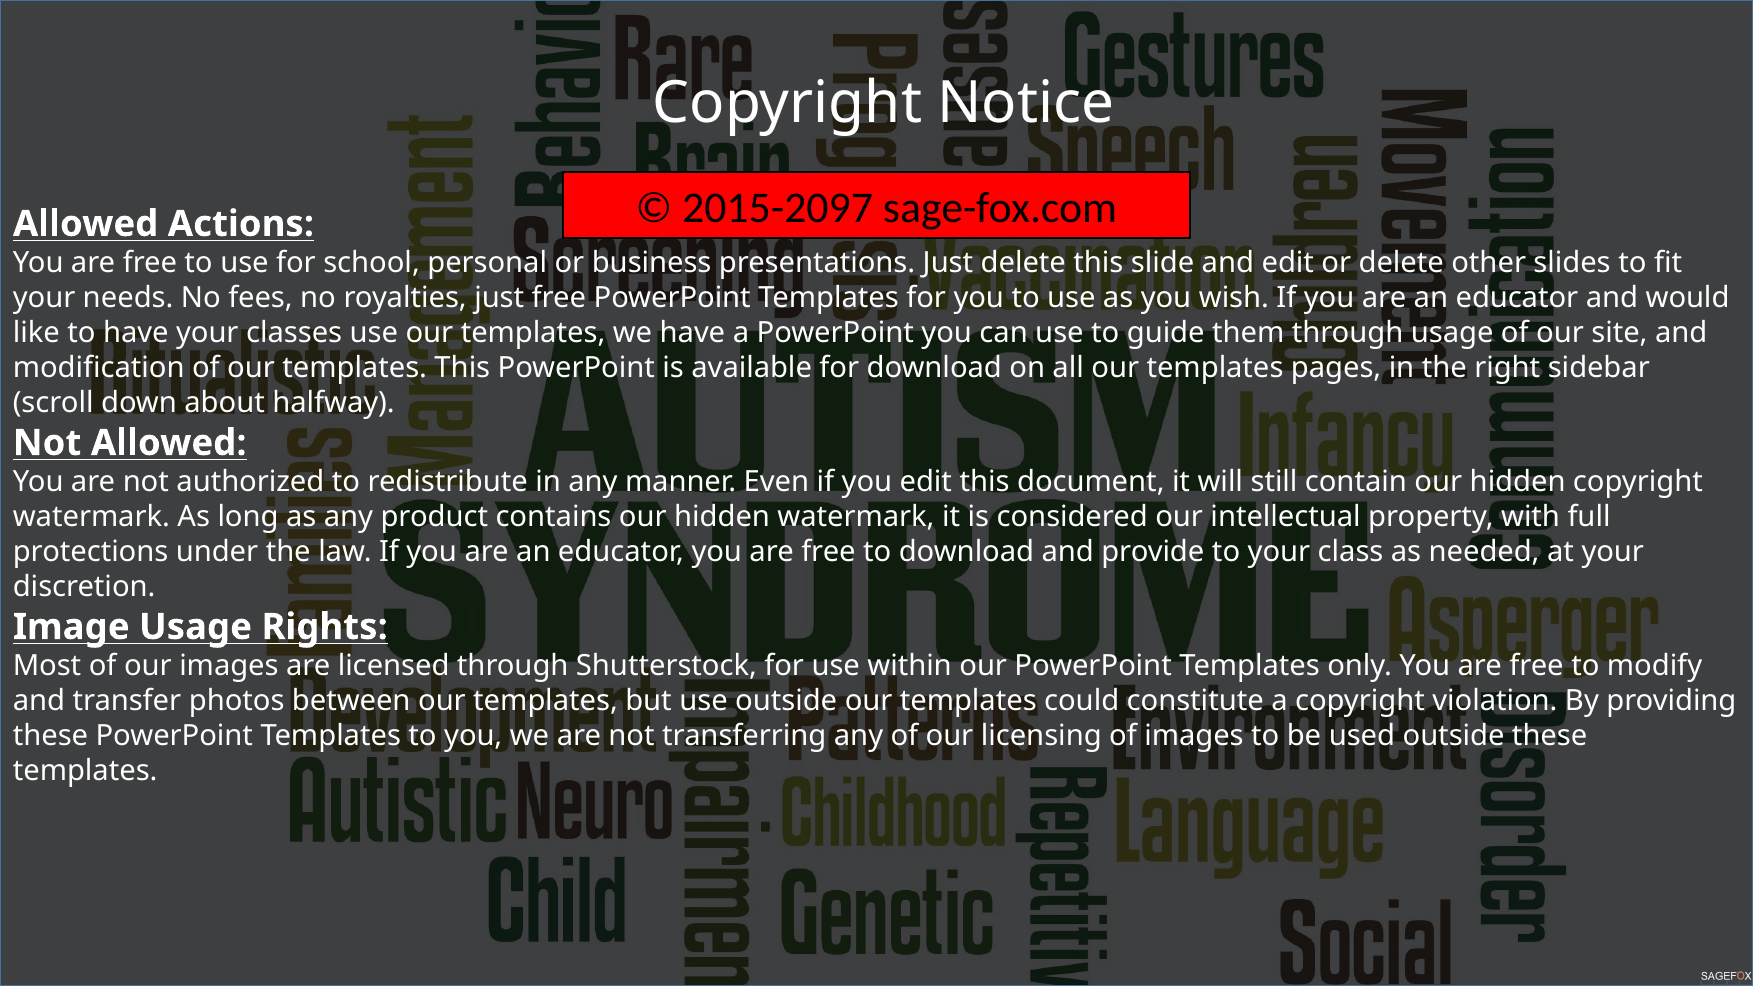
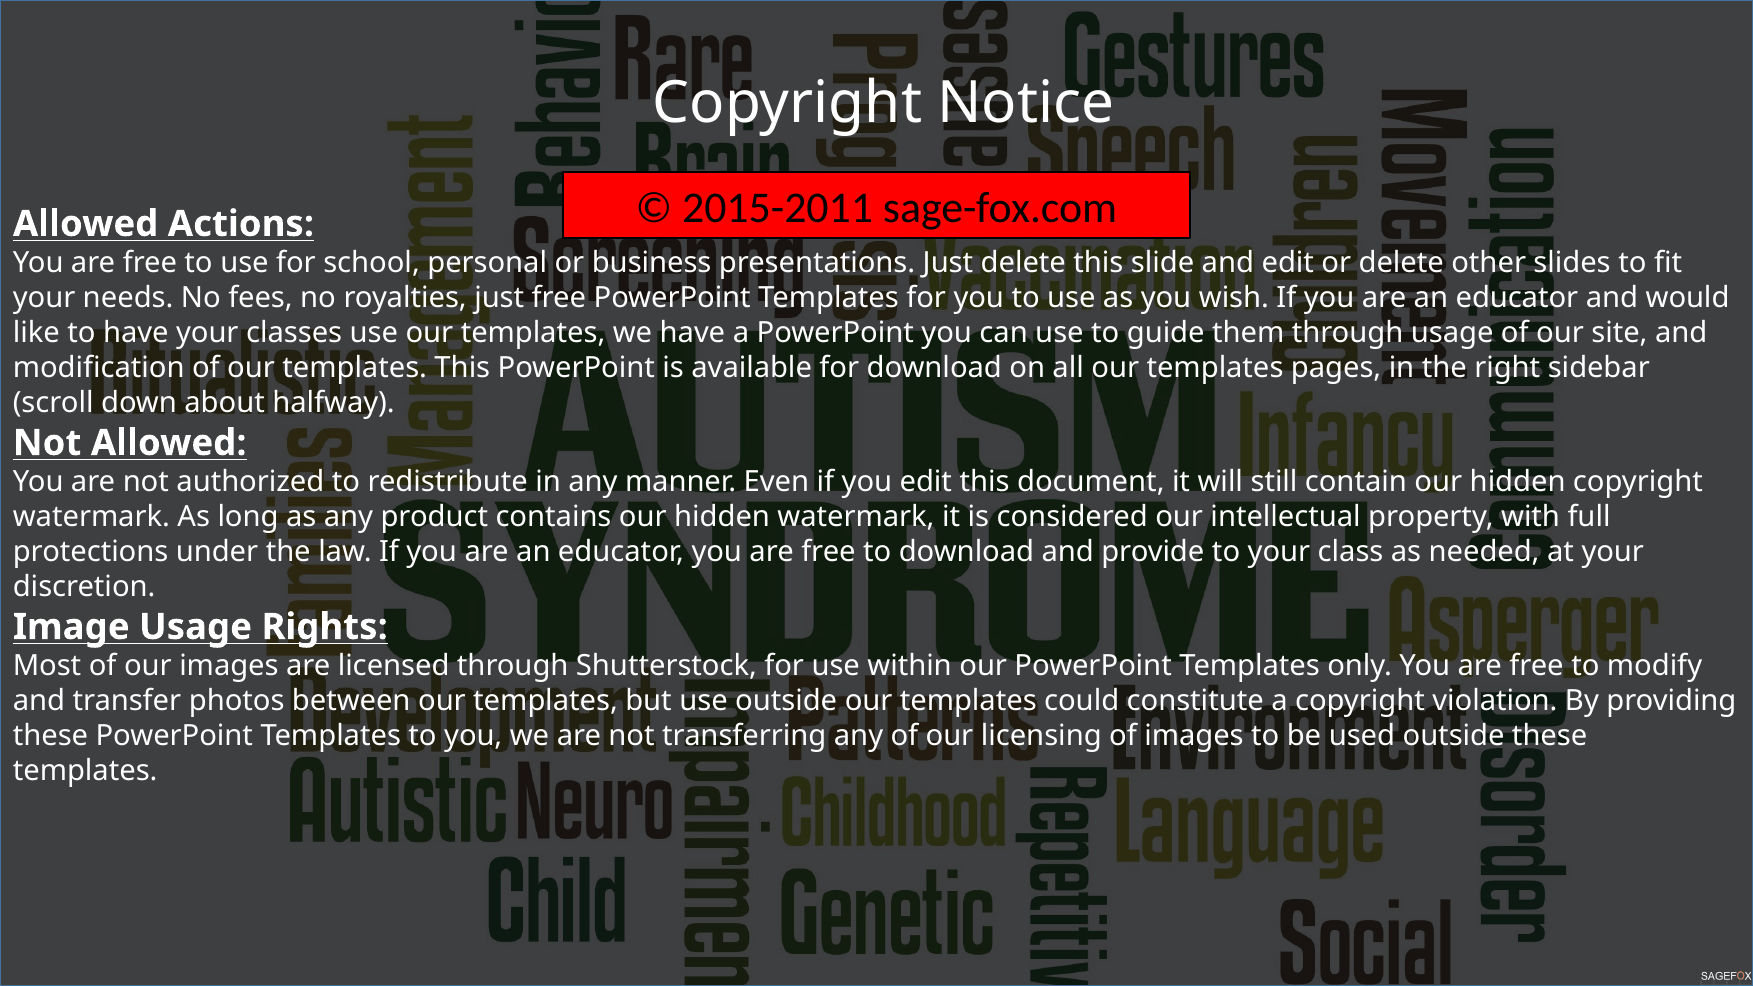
2015-2097: 2015-2097 -> 2015-2011 (778, 208)
